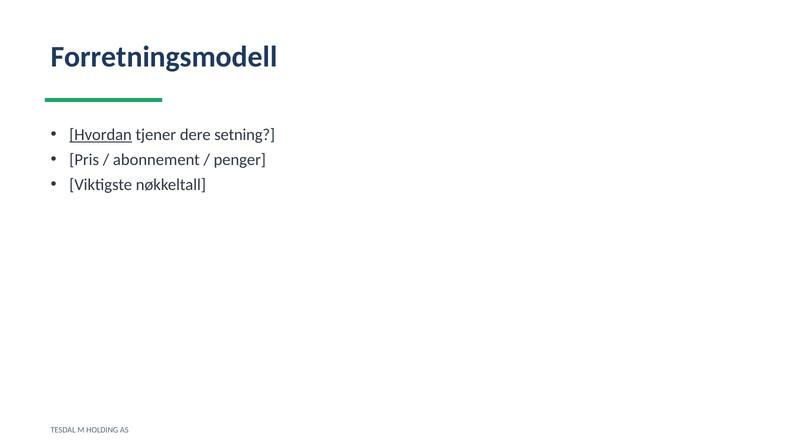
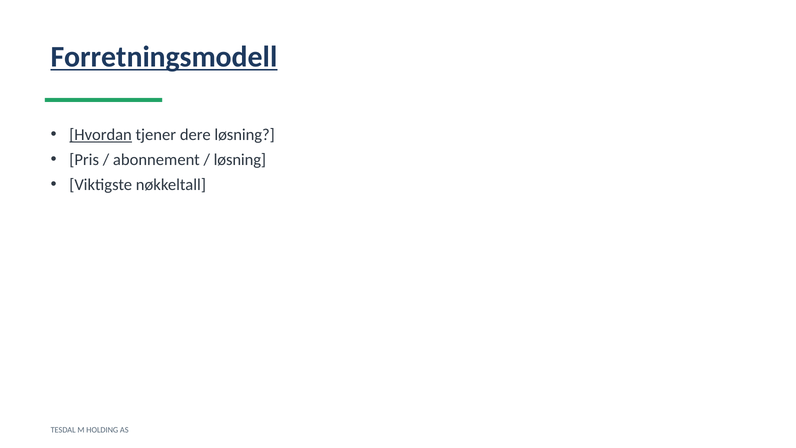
Forretningsmodell underline: none -> present (164, 57)
dere setning: setning -> løsning (245, 135)
penger: penger -> løsning (240, 160)
